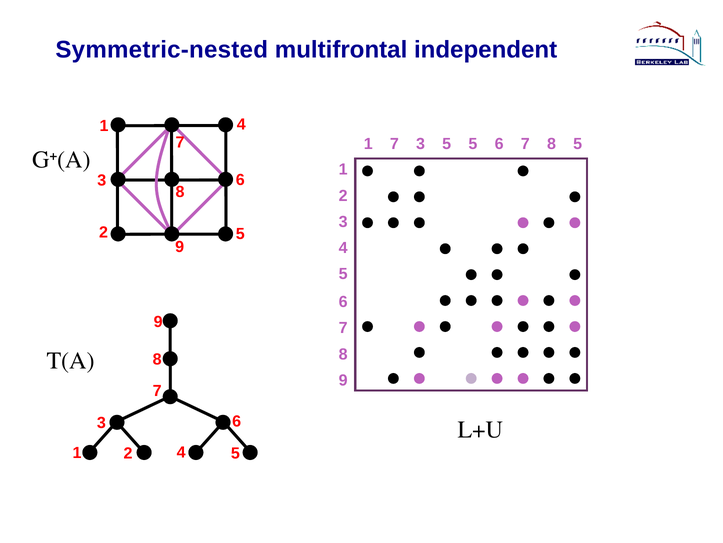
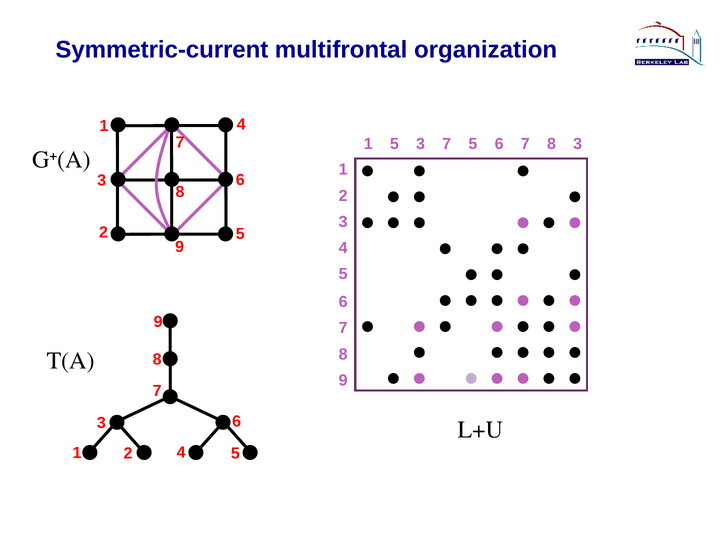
Symmetric-nested: Symmetric-nested -> Symmetric-current (162, 50)
independent: independent -> organization (486, 50)
7: 7 -> 5 (394, 144)
3 5: 5 -> 7 (447, 144)
5: 5 -> 3 (578, 144)
